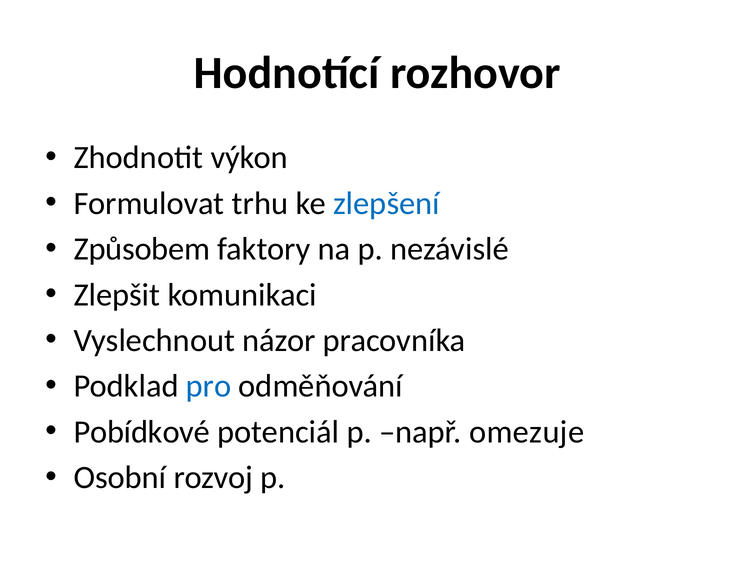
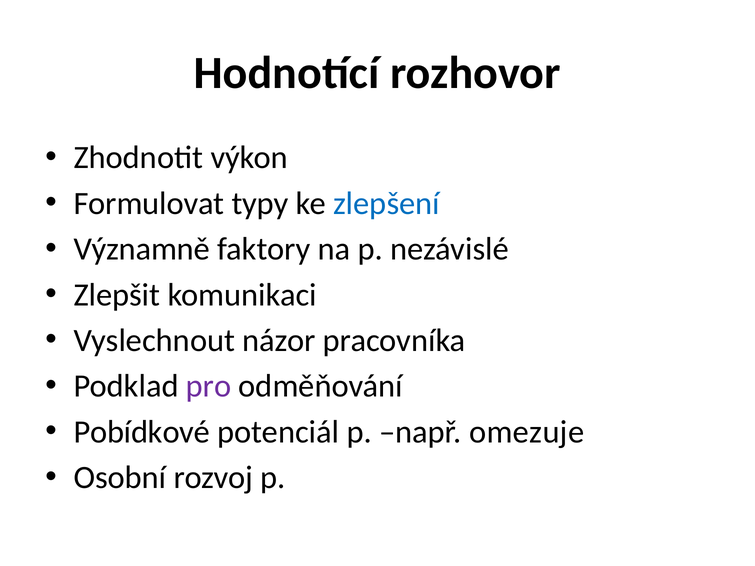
trhu: trhu -> typy (260, 203)
Způsobem: Způsobem -> Významně (142, 249)
pro colour: blue -> purple (209, 386)
